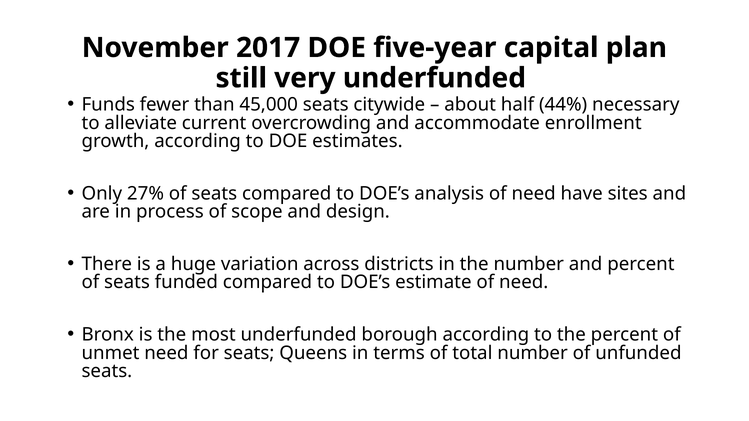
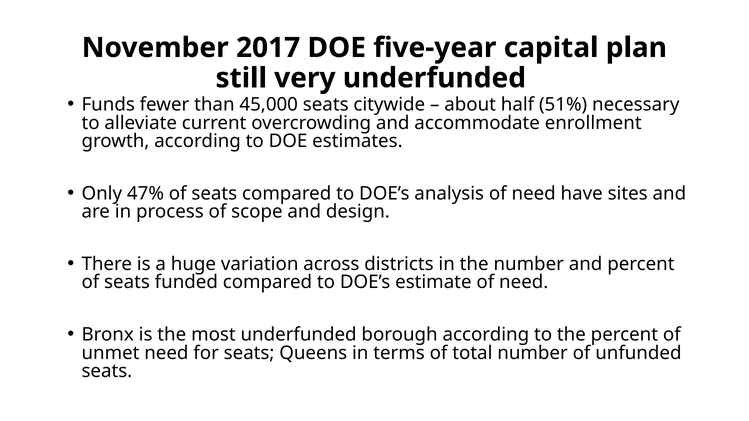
44%: 44% -> 51% (563, 105)
27%: 27% -> 47% (145, 194)
